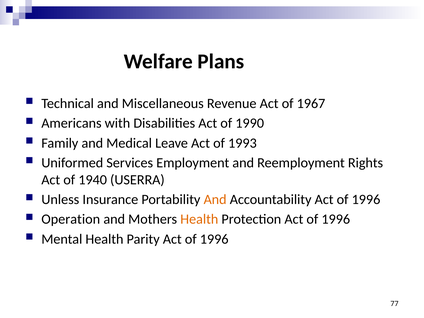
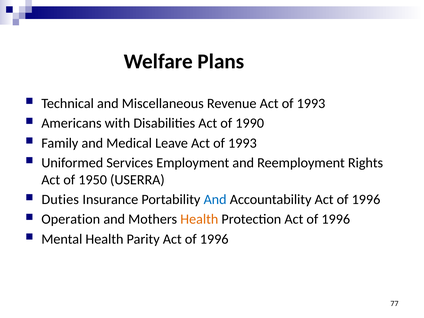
Revenue Act of 1967: 1967 -> 1993 (311, 103)
1940: 1940 -> 1950 (93, 180)
Unless: Unless -> Duties (60, 200)
And colour: orange -> blue (215, 200)
